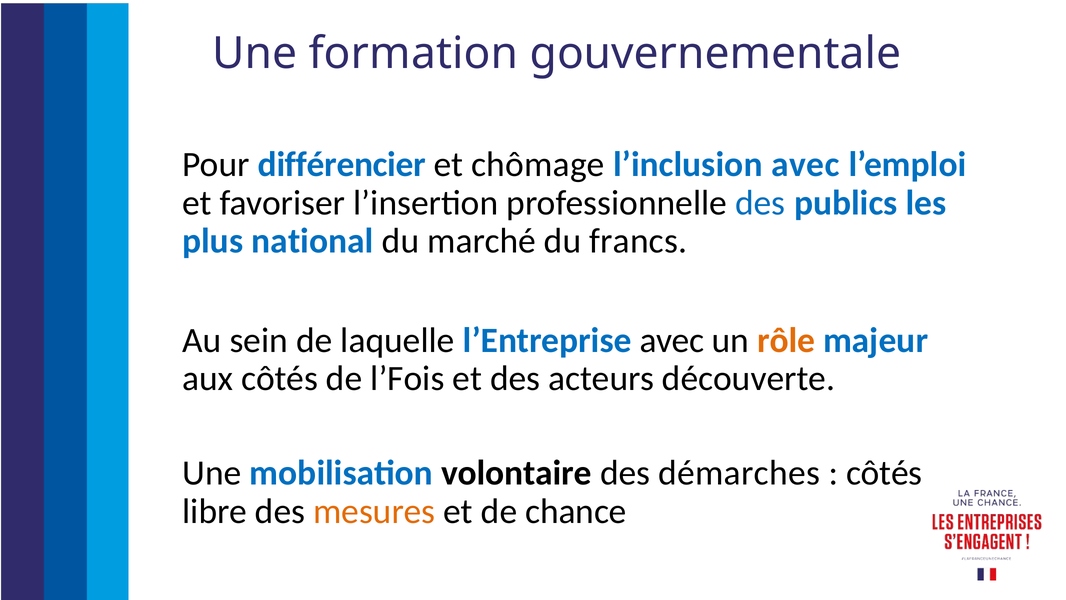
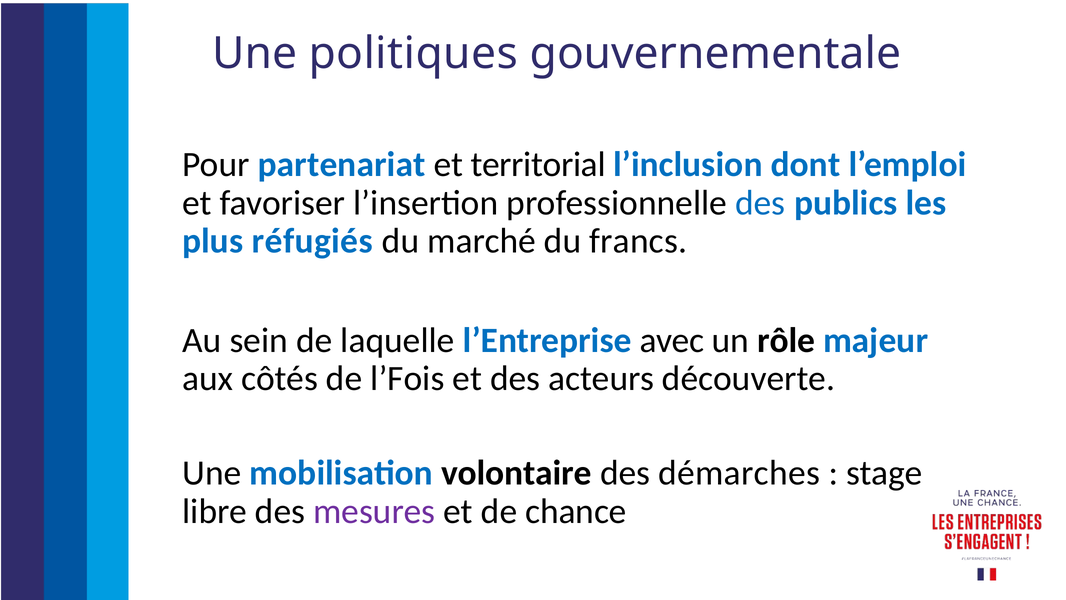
formation: formation -> politiques (413, 53)
différencier: différencier -> partenariat (342, 164)
chômage: chômage -> territorial (538, 164)
l’inclusion avec: avec -> dont (805, 164)
national: national -> réfugiés (312, 241)
rôle colour: orange -> black (786, 340)
côtés: côtés -> stage (884, 473)
mesures colour: orange -> purple (374, 511)
